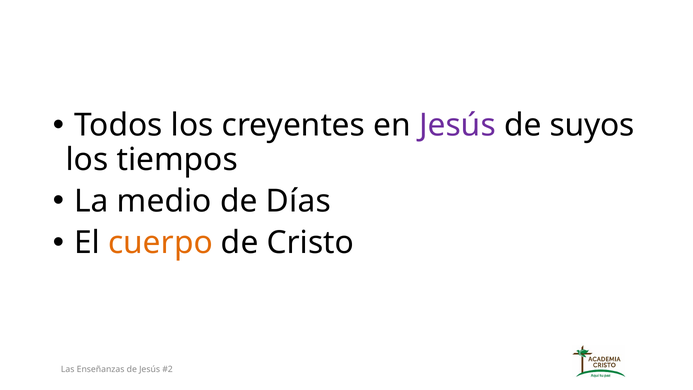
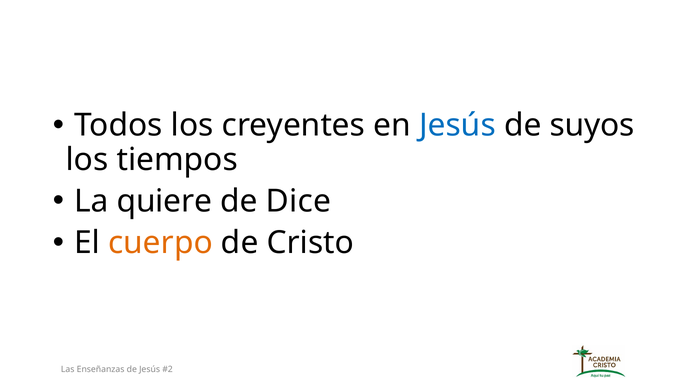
Jesús colour: purple -> blue (457, 125)
medio: medio -> quiere (164, 201)
Días: Días -> Dice (298, 201)
